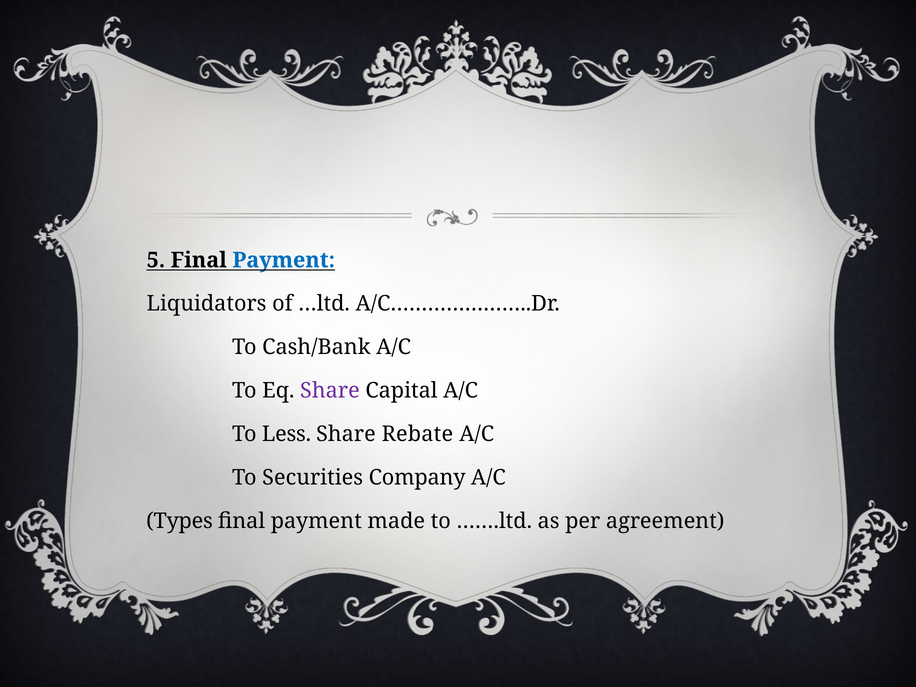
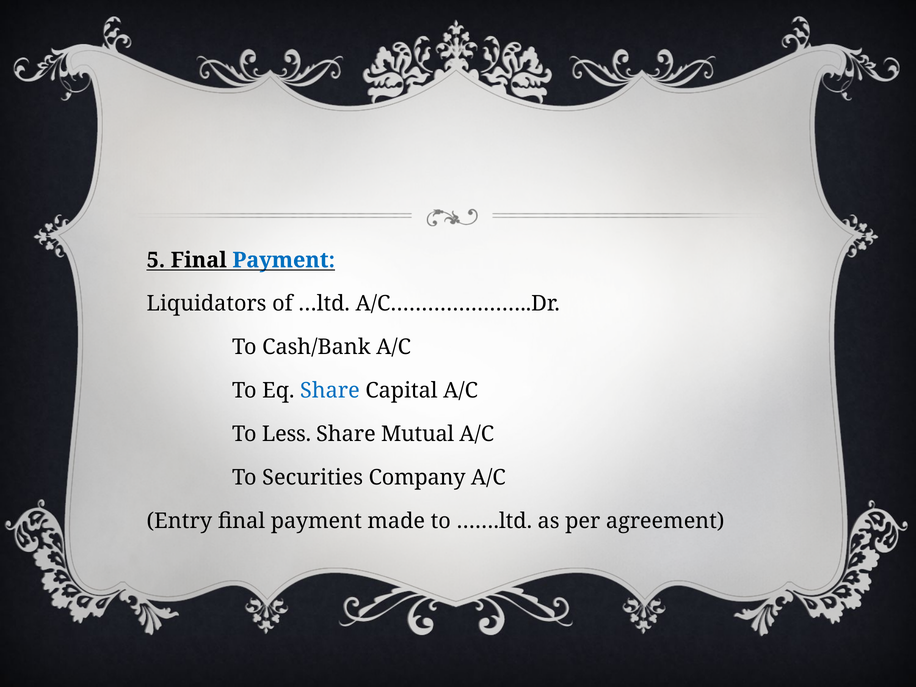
Share colour: purple -> blue (330, 391)
Rebate: Rebate -> Mutual (418, 434)
Types: Types -> Entry (179, 521)
